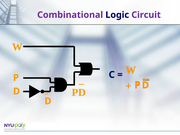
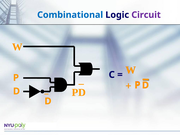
Combinational colour: purple -> blue (70, 15)
